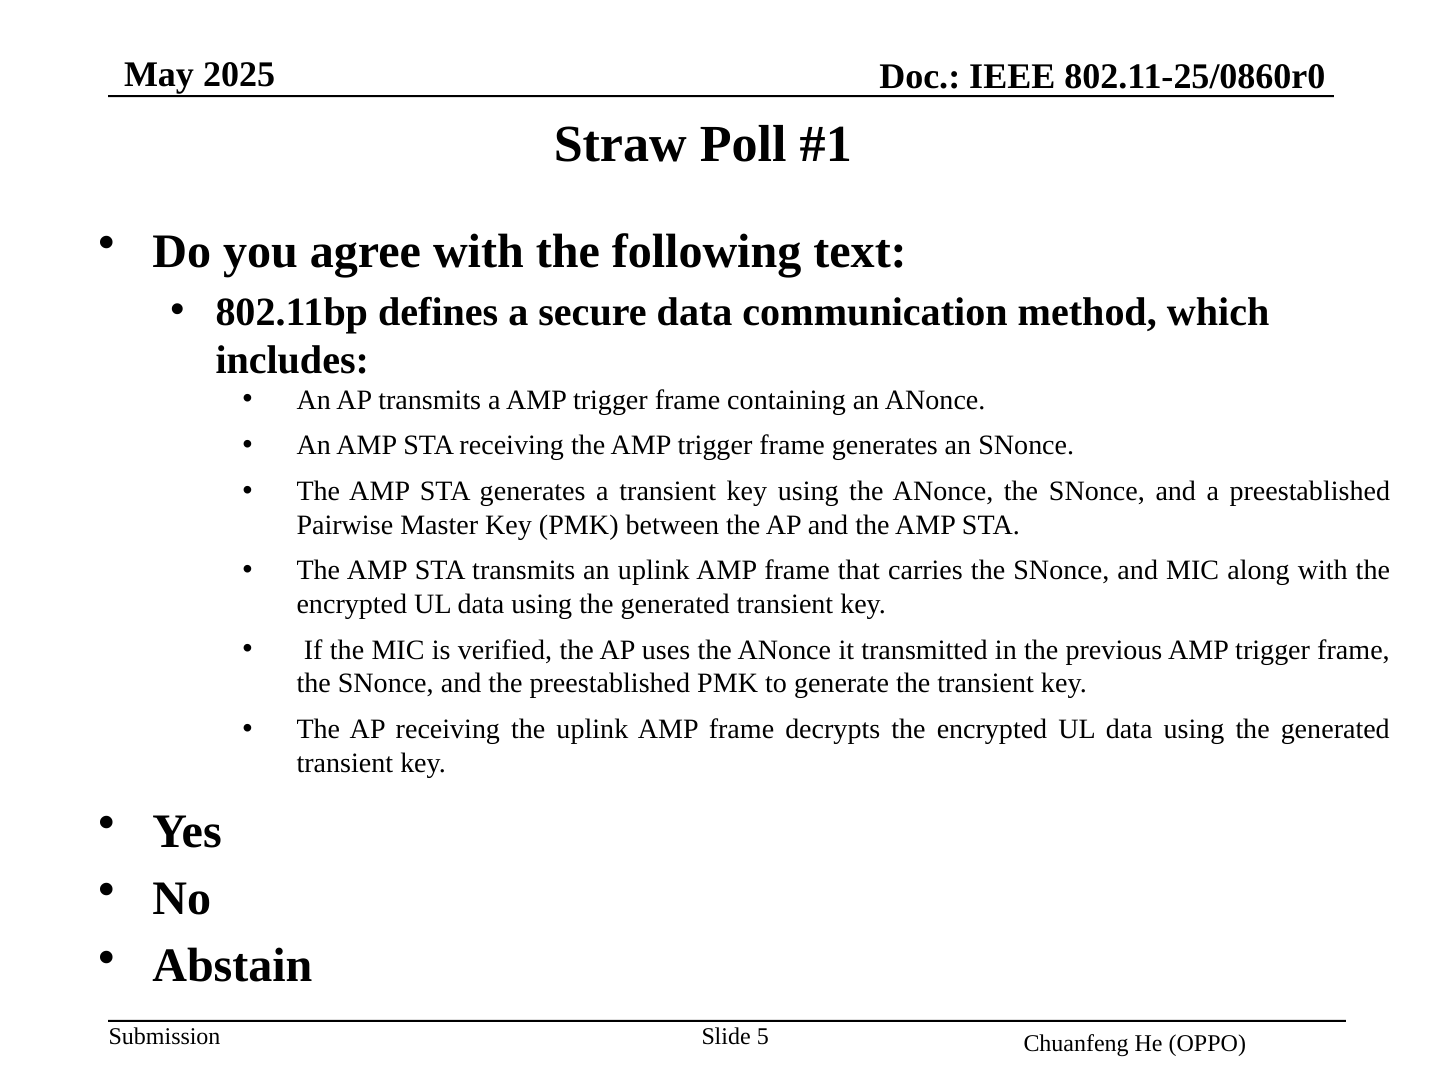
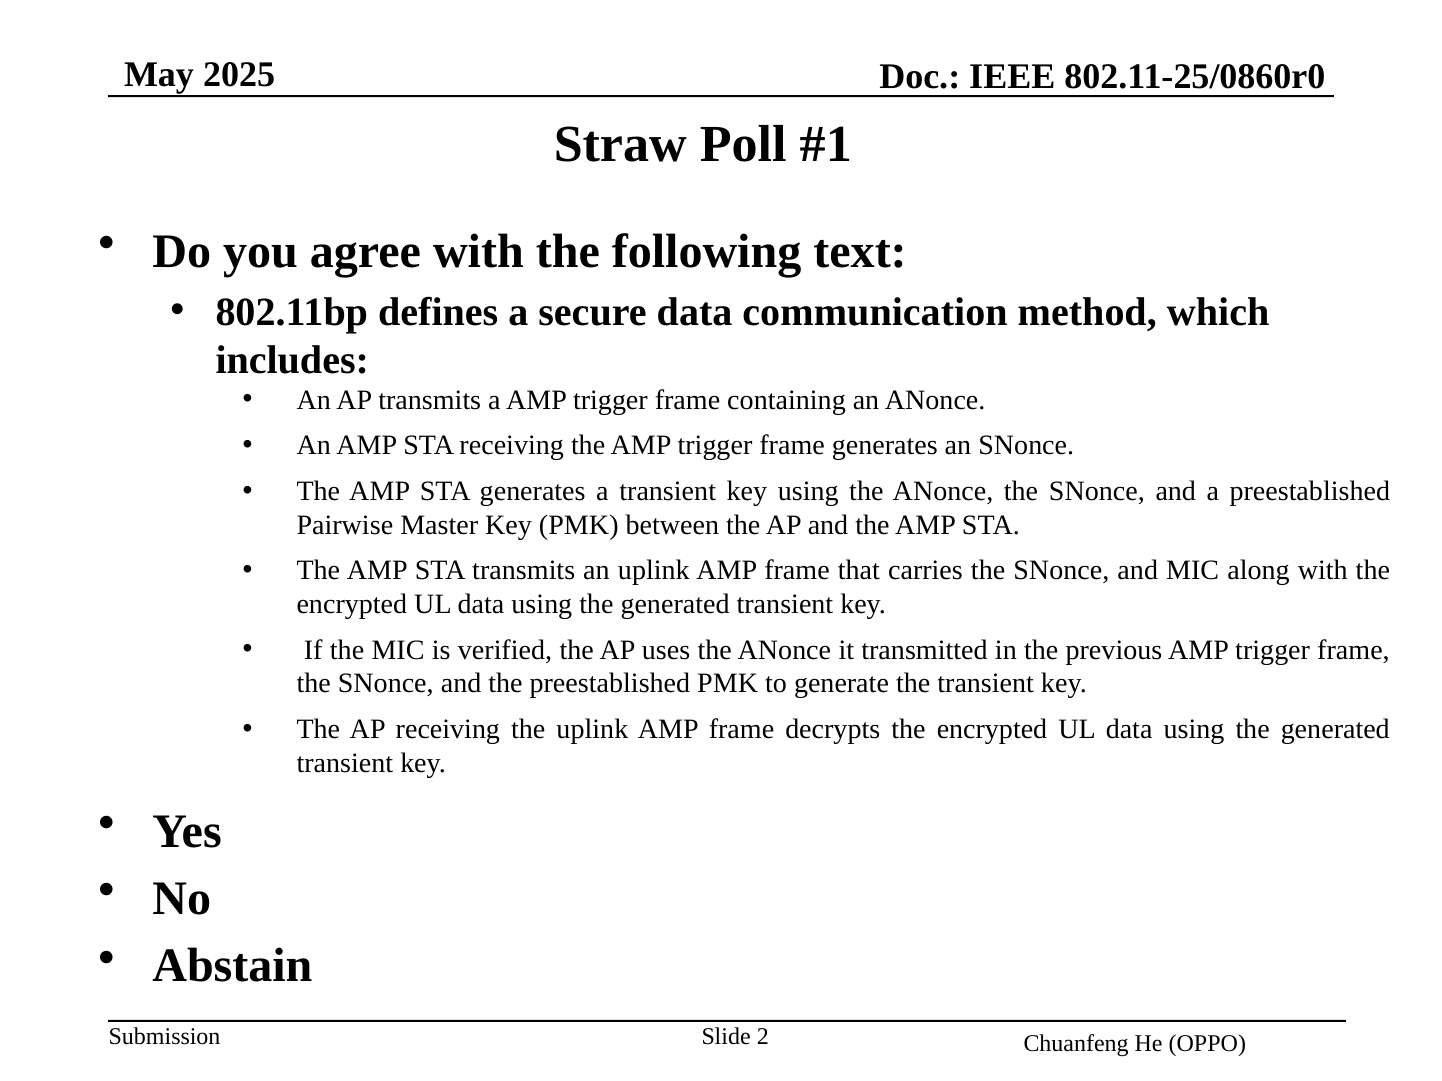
5: 5 -> 2 (763, 1037)
